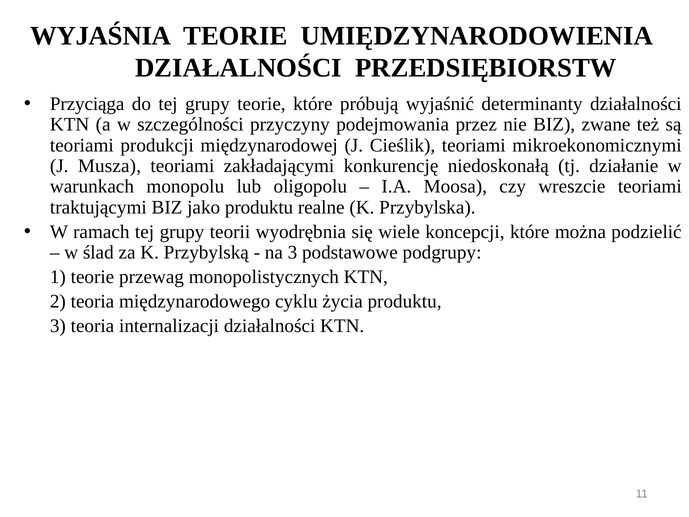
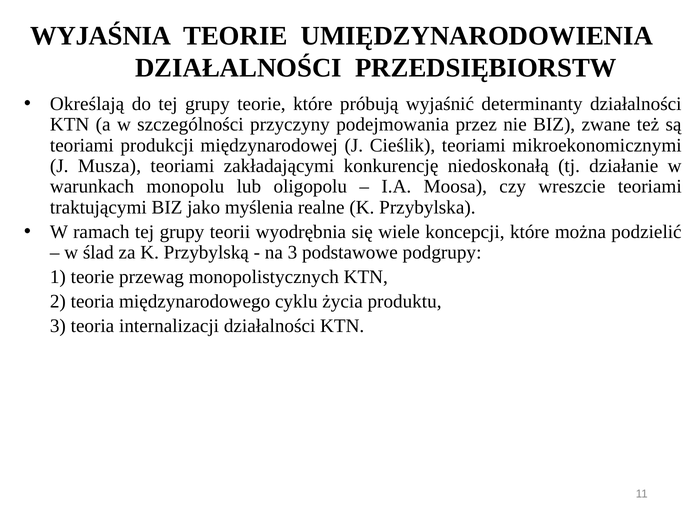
Przyciąga: Przyciąga -> Określają (87, 104)
jako produktu: produktu -> myślenia (259, 207)
